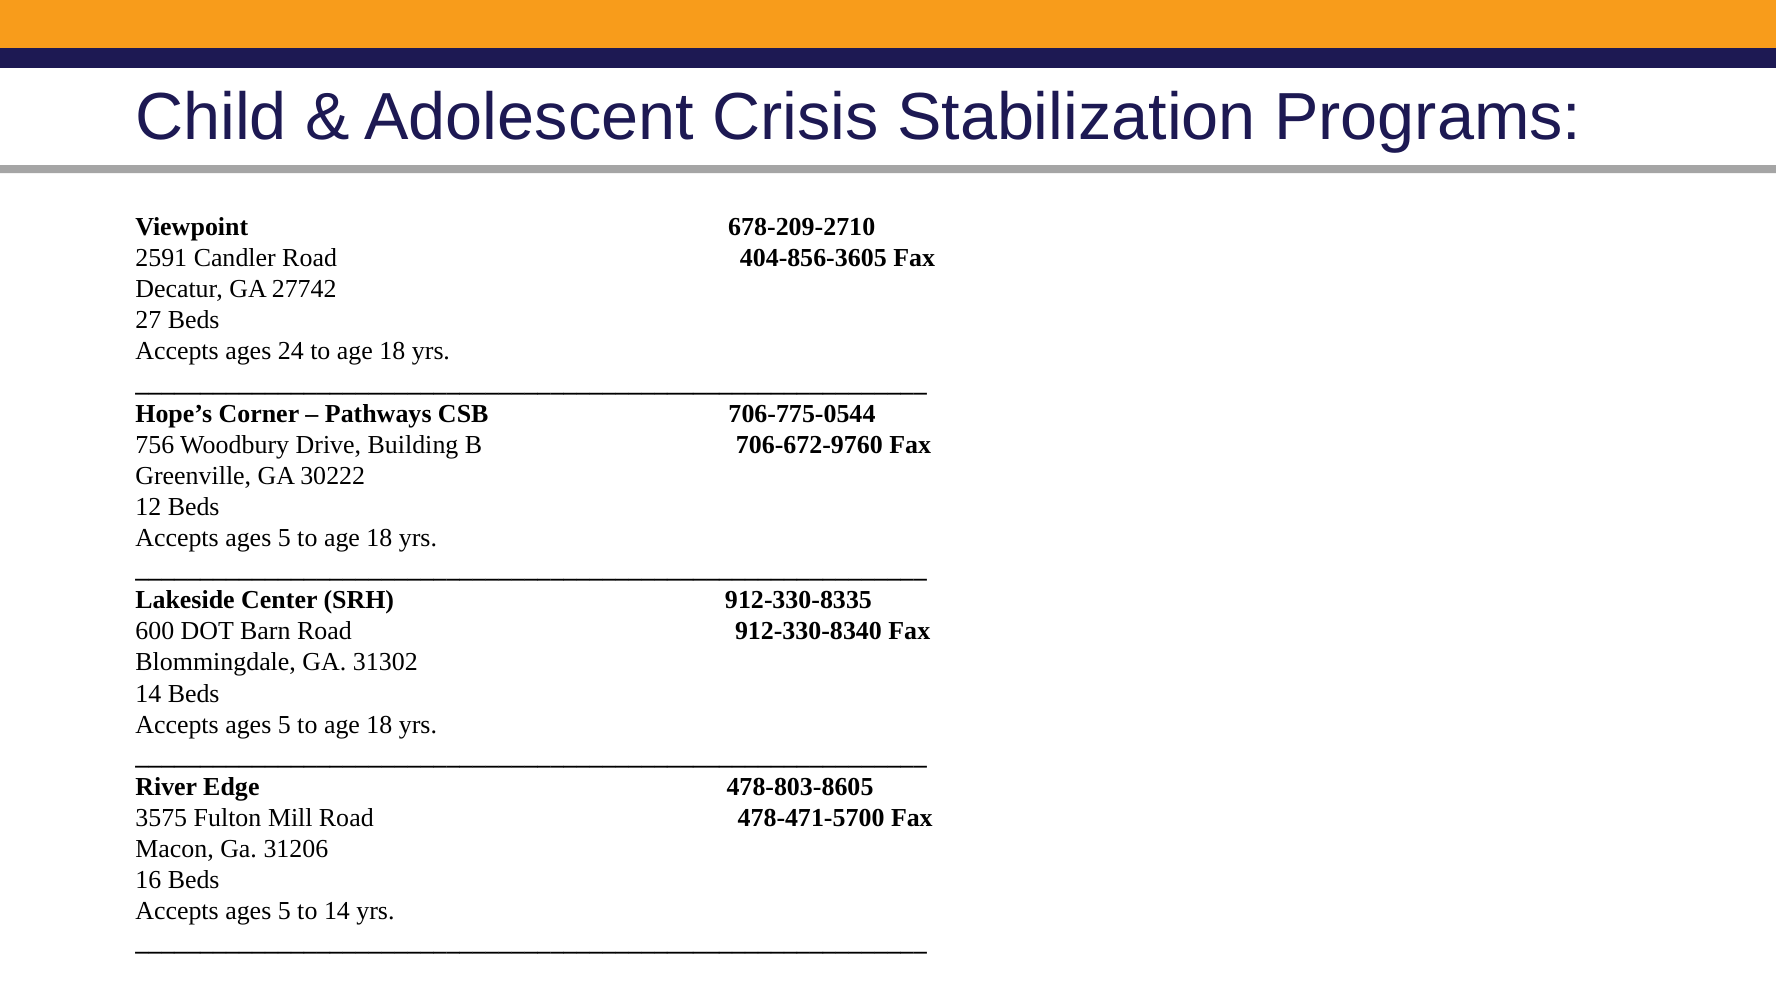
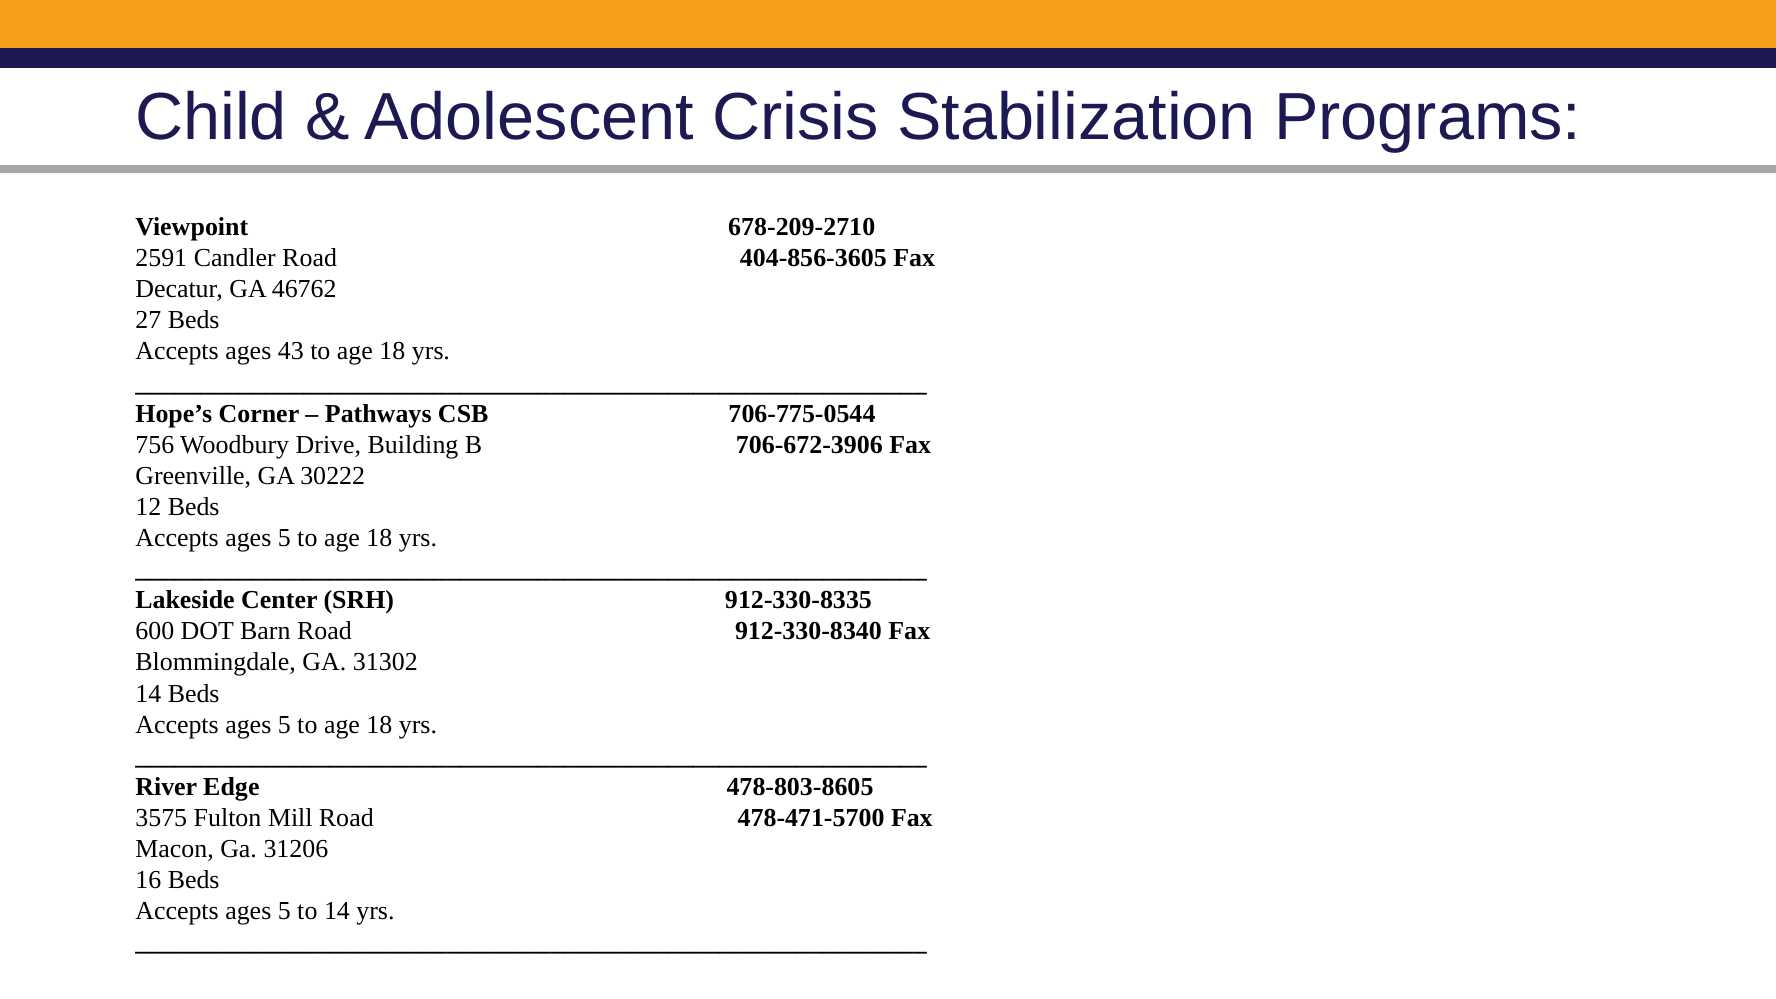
27742: 27742 -> 46762 (304, 289)
24: 24 -> 43 (291, 351)
706-672-9760: 706-672-9760 -> 706-672-3906 (809, 445)
